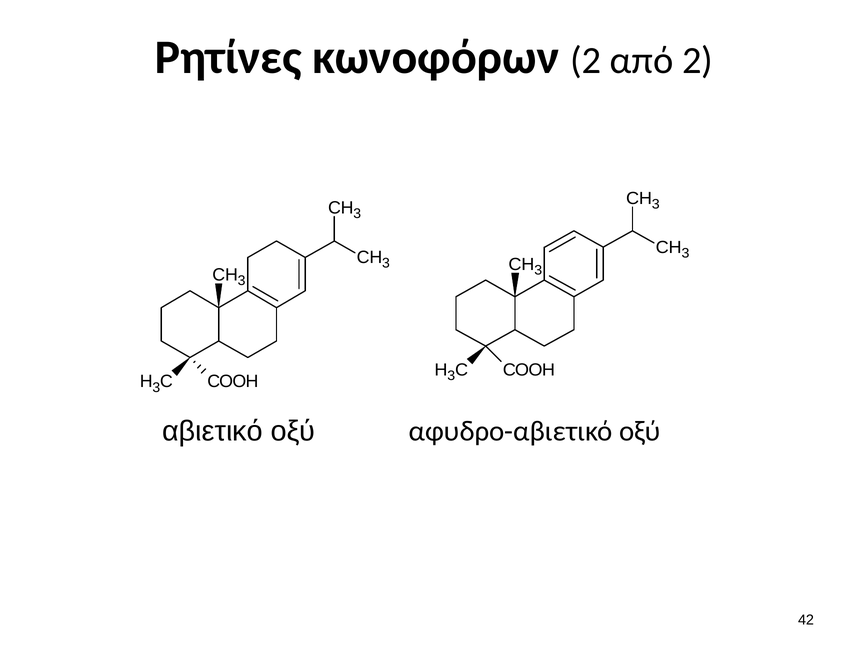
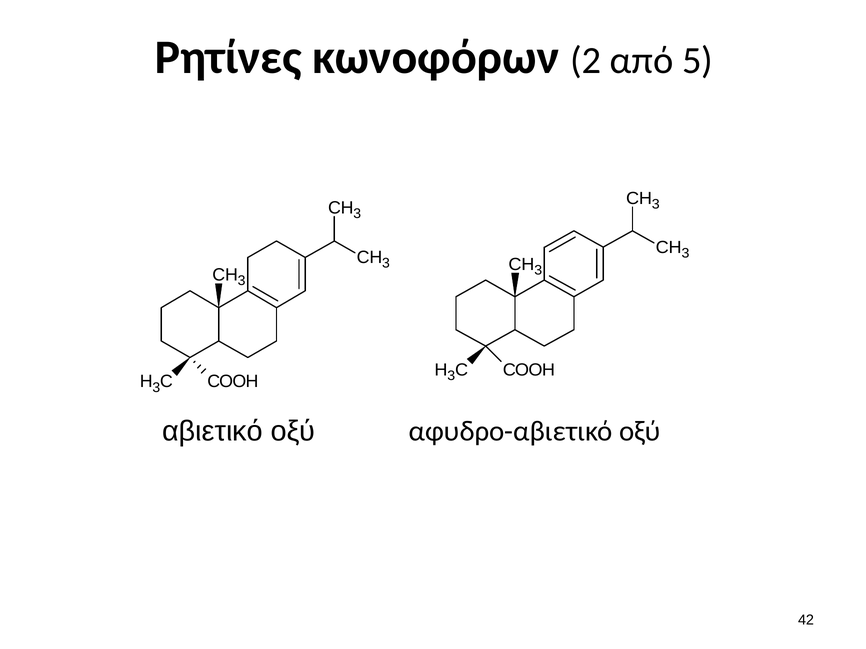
από 2: 2 -> 5 (698, 61)
